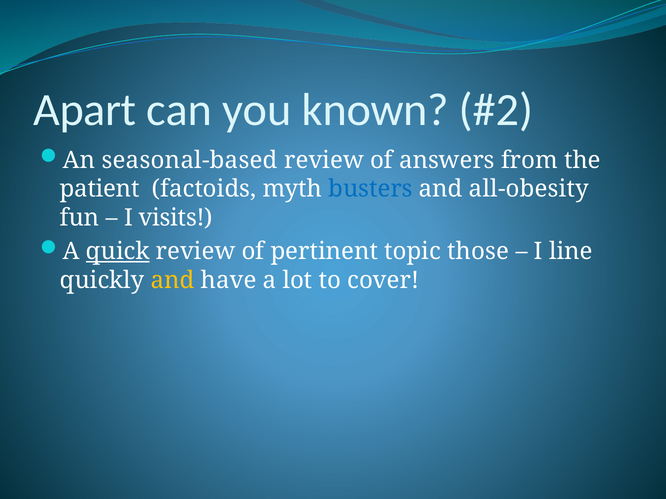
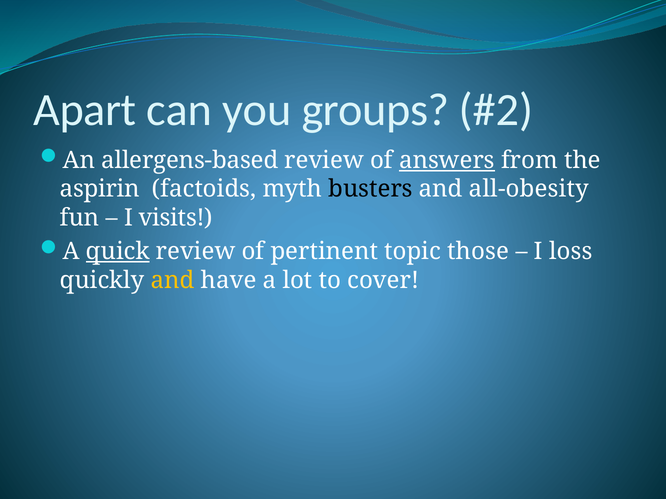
known: known -> groups (375, 110)
seasonal-based: seasonal-based -> allergens-based (190, 160)
answers underline: none -> present (447, 160)
patient: patient -> aspirin (100, 189)
busters colour: blue -> black (370, 189)
line: line -> loss (571, 252)
